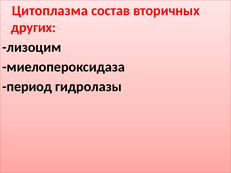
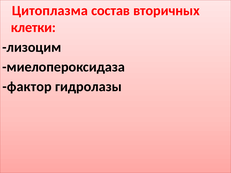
других: других -> клетки (33, 28)
период: период -> фактор (27, 87)
